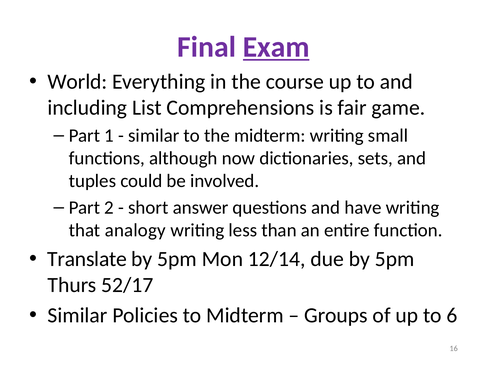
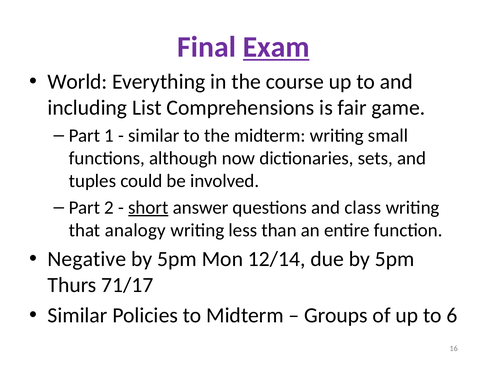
short underline: none -> present (148, 208)
have: have -> class (363, 208)
Translate: Translate -> Negative (87, 259)
52/17: 52/17 -> 71/17 (127, 285)
